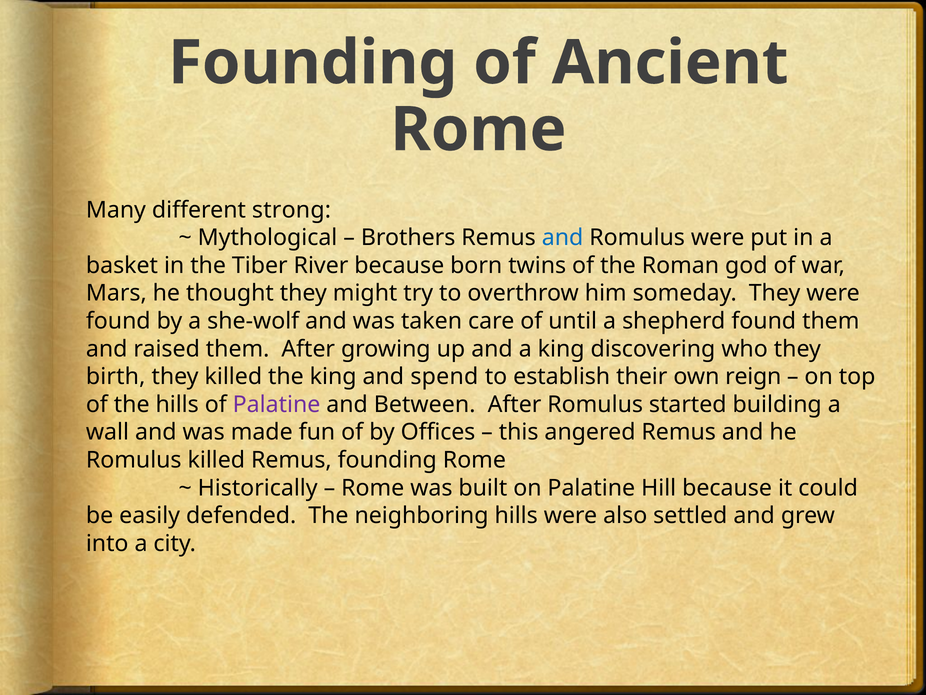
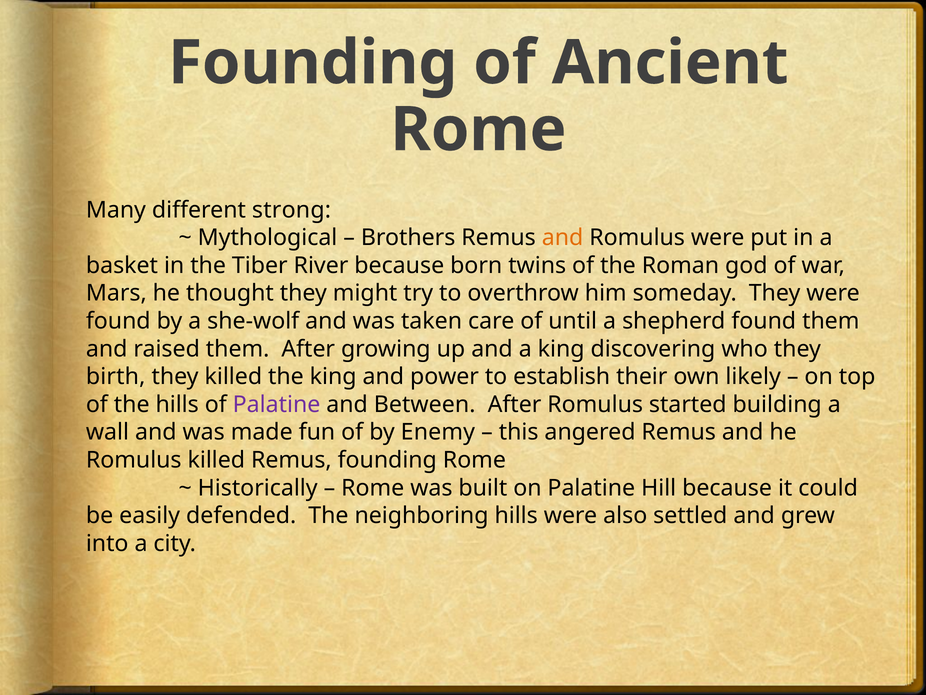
and colour: blue -> orange (563, 238)
spend: spend -> power (444, 376)
reign: reign -> likely (753, 376)
Offices: Offices -> Enemy (438, 432)
